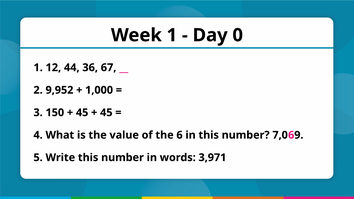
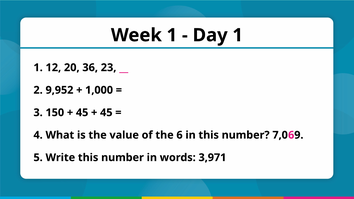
Day 0: 0 -> 1 (238, 35)
44: 44 -> 20 (72, 68)
67: 67 -> 23 (109, 68)
